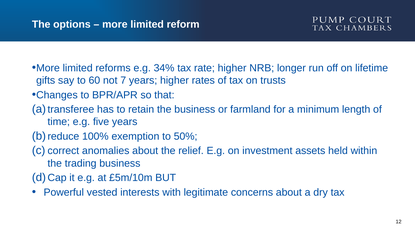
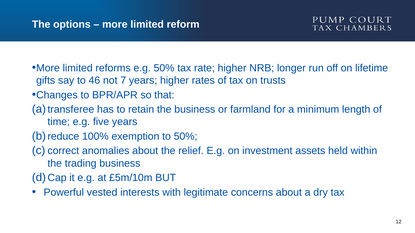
e.g 34%: 34% -> 50% (164, 68)
60: 60 -> 46 (94, 81)
